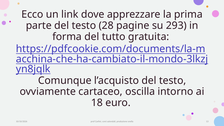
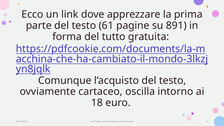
28: 28 -> 61 (106, 26)
293: 293 -> 891 (176, 26)
